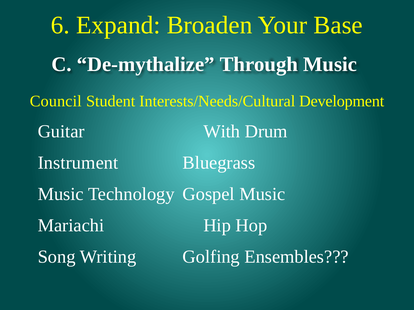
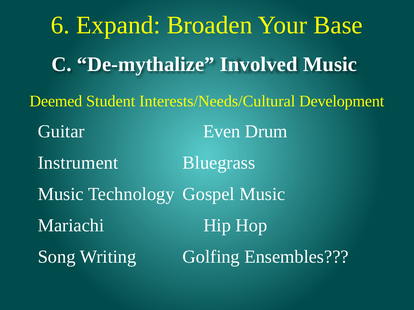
Through: Through -> Involved (259, 65)
Council: Council -> Deemed (56, 101)
With: With -> Even (222, 132)
